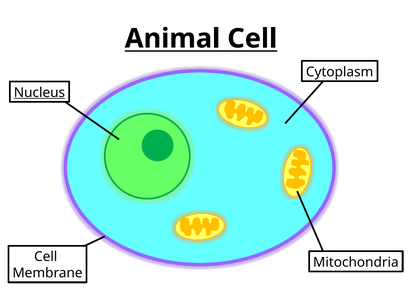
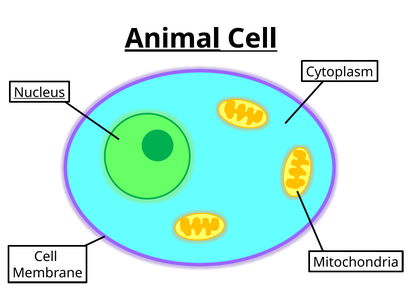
Animal underline: none -> present (172, 39)
